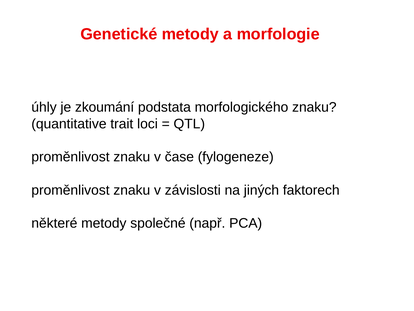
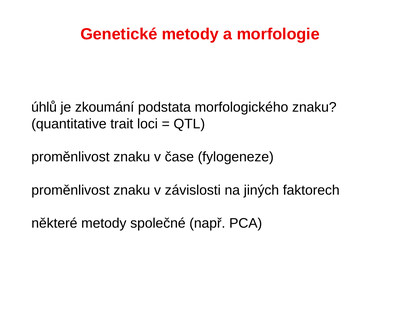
úhly: úhly -> úhlů (44, 107)
